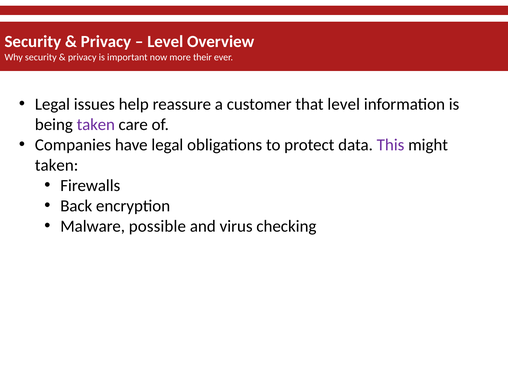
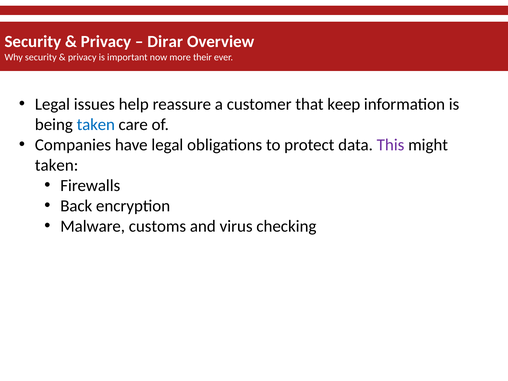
Level: Level -> Dirar (165, 42)
that level: level -> keep (344, 104)
taken colour: purple -> blue (96, 125)
possible: possible -> customs (157, 226)
